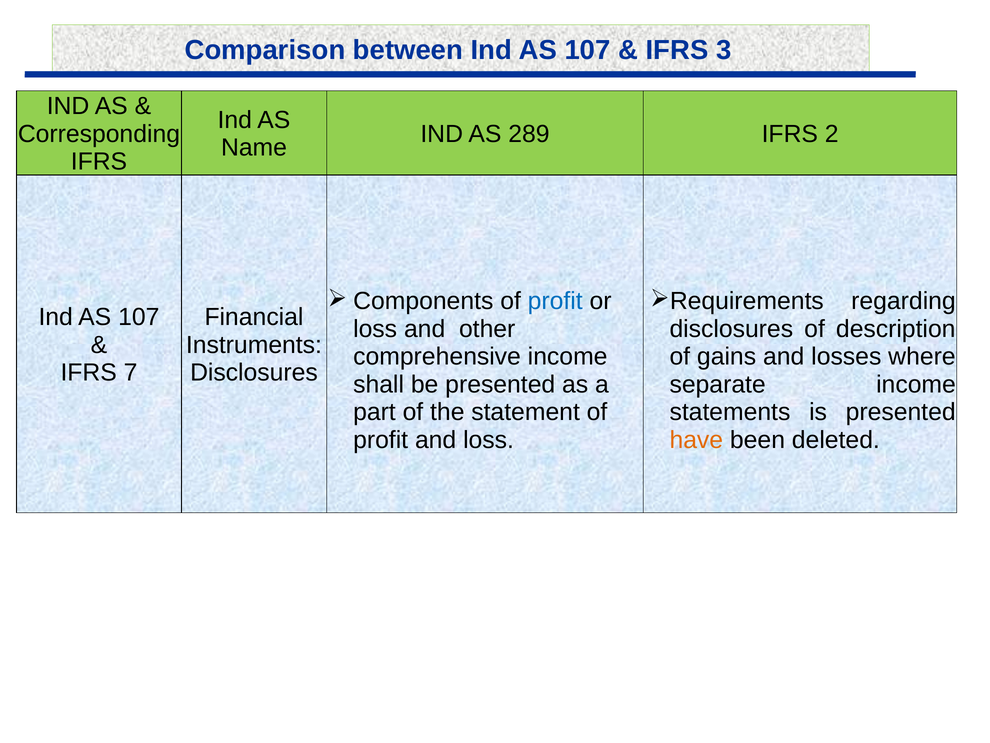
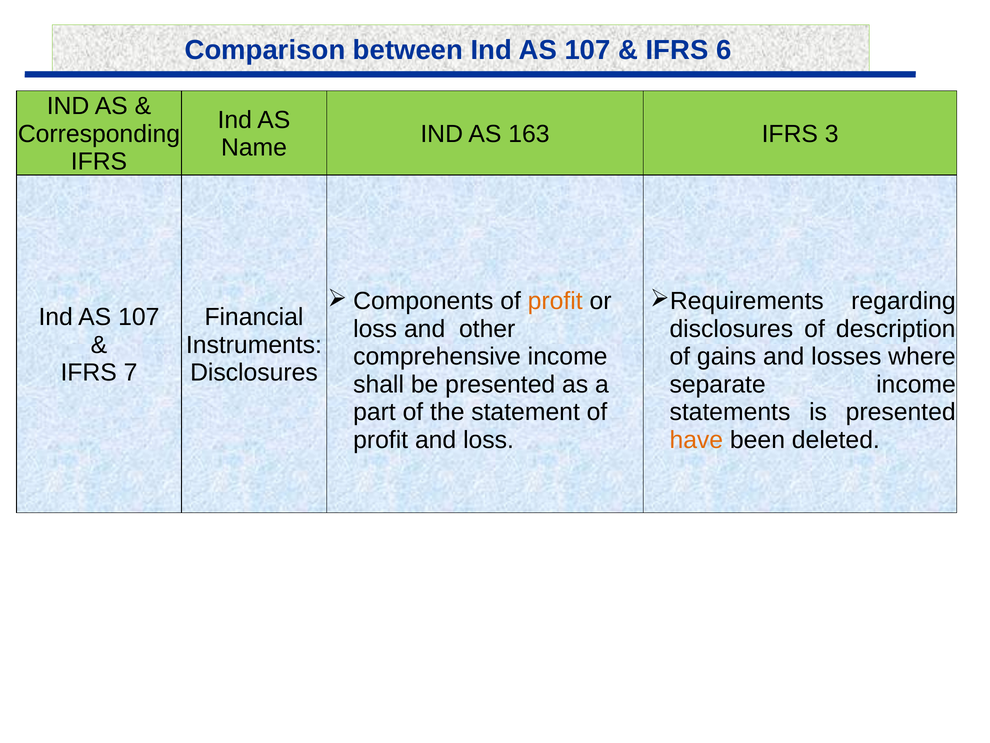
3: 3 -> 6 (724, 50)
289: 289 -> 163 (529, 134)
2: 2 -> 3 (832, 134)
profit colour: blue -> orange (555, 301)
